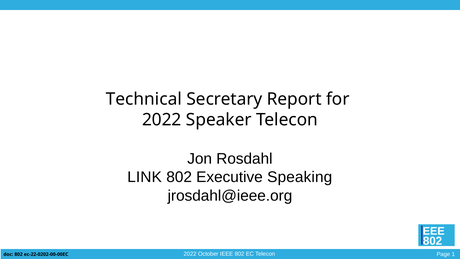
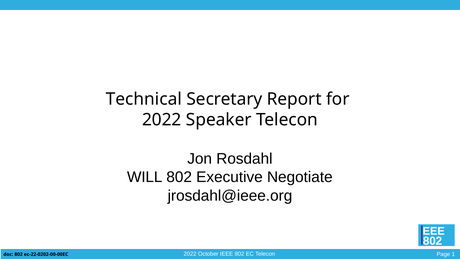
LINK: LINK -> WILL (145, 177)
Speaking: Speaking -> Negotiate (300, 177)
